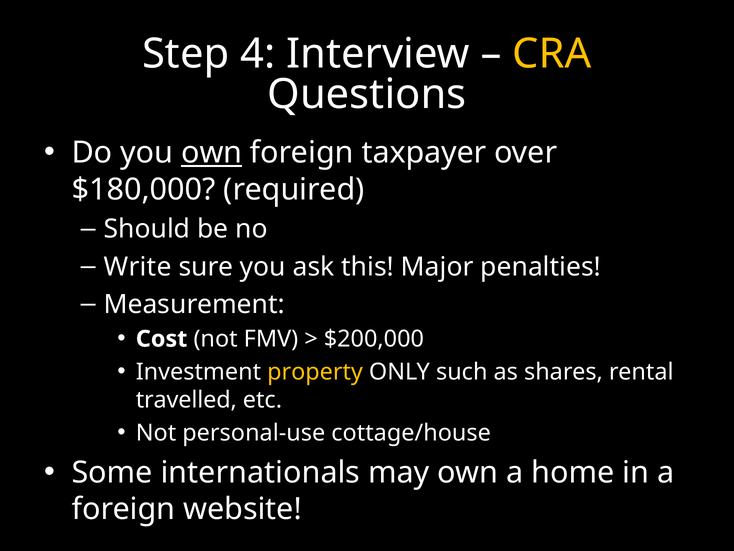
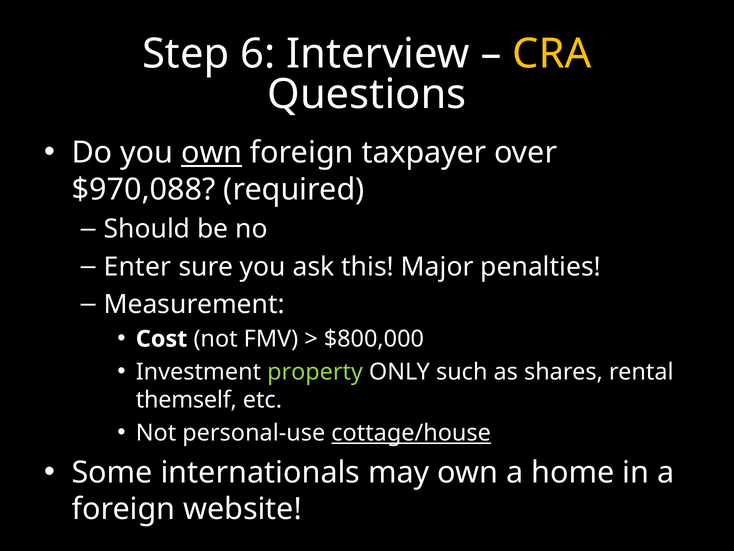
4: 4 -> 6 (258, 54)
$180,000: $180,000 -> $970,088 (144, 189)
Write: Write -> Enter (138, 267)
$200,000: $200,000 -> $800,000 (374, 339)
property colour: yellow -> light green (315, 372)
travelled: travelled -> themself (186, 400)
cottage/house underline: none -> present (411, 433)
